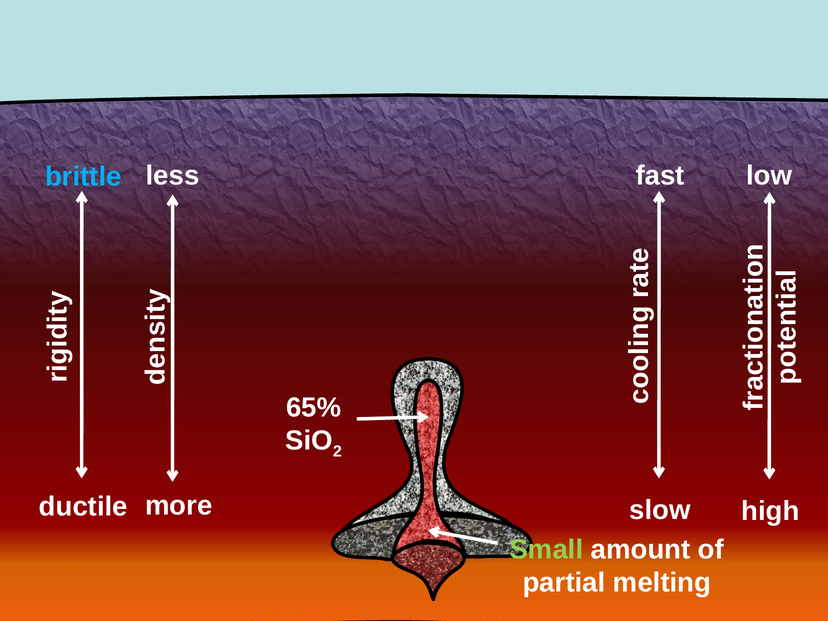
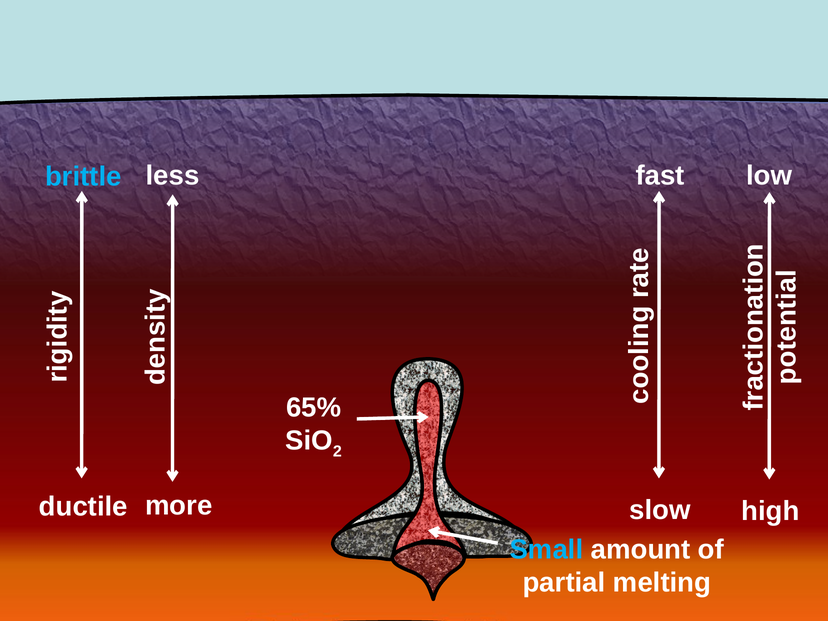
Small colour: light green -> light blue (546, 550)
